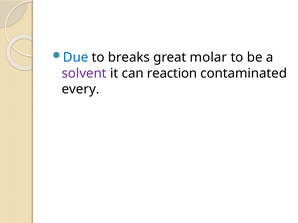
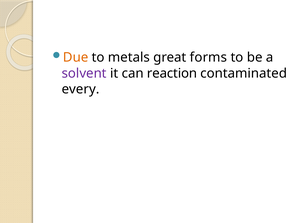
Due colour: blue -> orange (76, 58)
breaks: breaks -> metals (129, 58)
molar: molar -> forms (208, 58)
